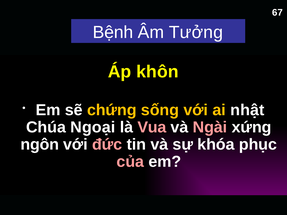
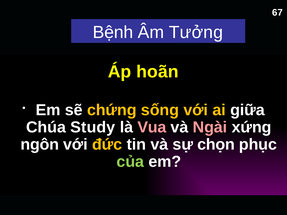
khôn: khôn -> hoãn (157, 72)
nhật: nhật -> giữa (247, 110)
Ngoại: Ngoại -> Study (93, 127)
đức colour: pink -> yellow (107, 145)
khóa: khóa -> chọn (216, 145)
của colour: pink -> light green (130, 162)
